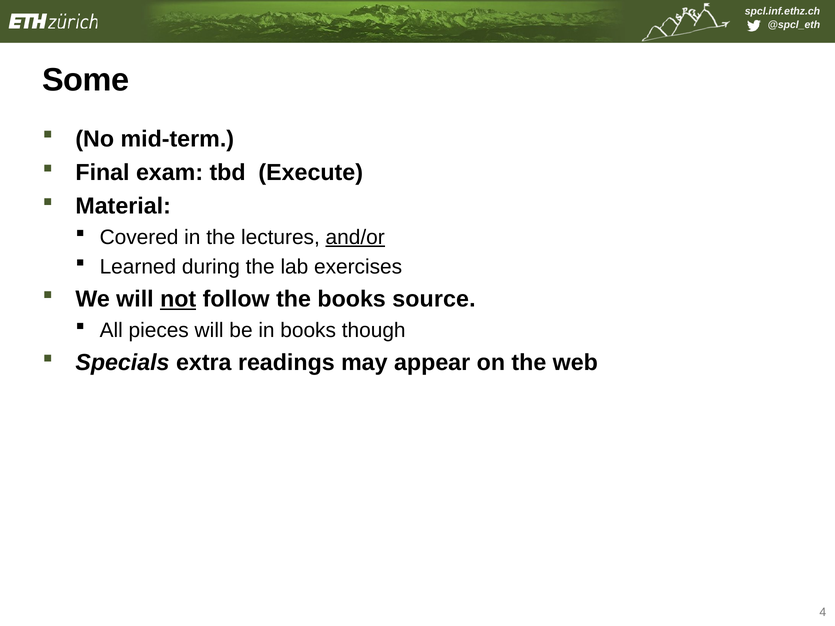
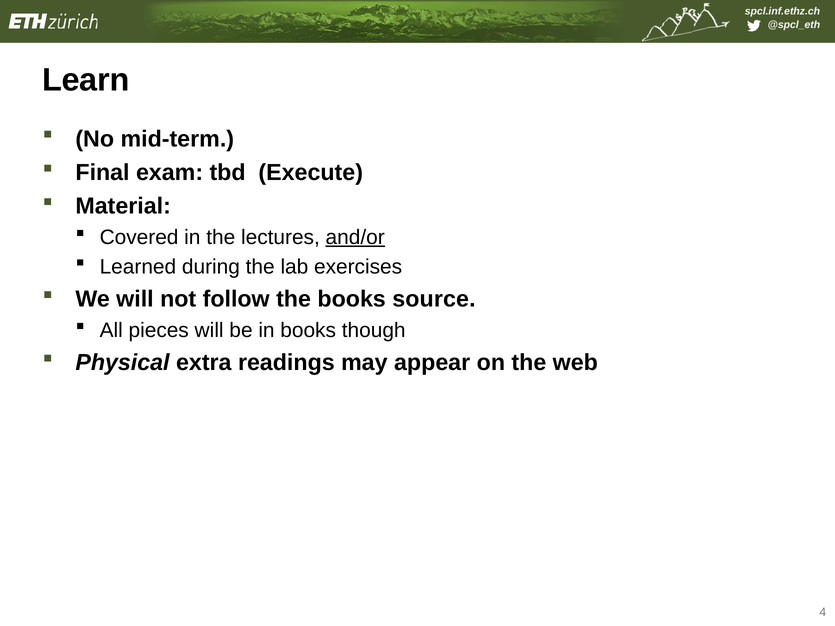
Some: Some -> Learn (86, 80)
not underline: present -> none (178, 299)
Specials: Specials -> Physical (122, 363)
